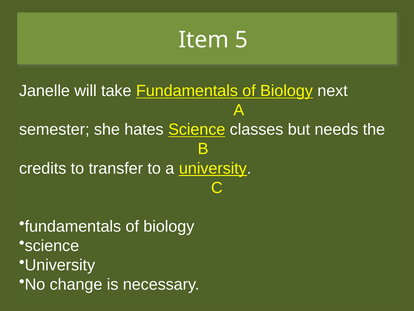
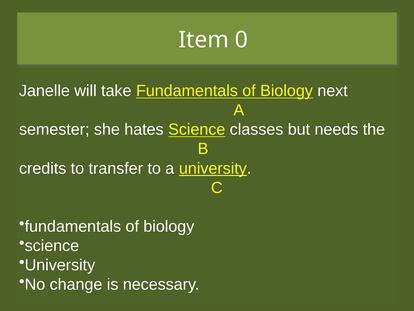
5: 5 -> 0 (241, 40)
